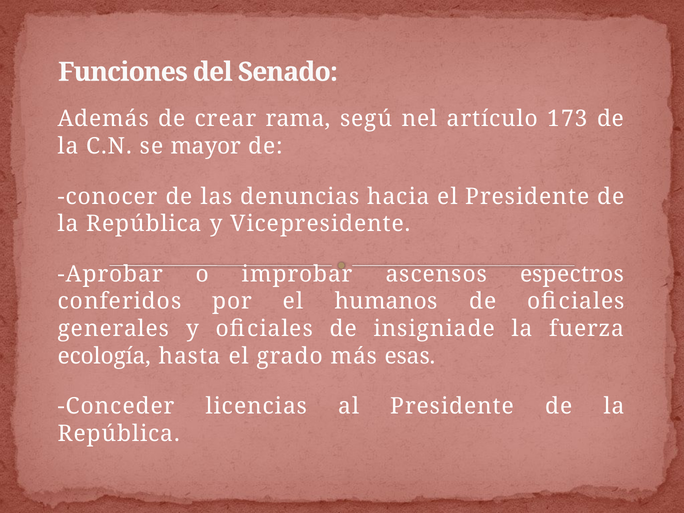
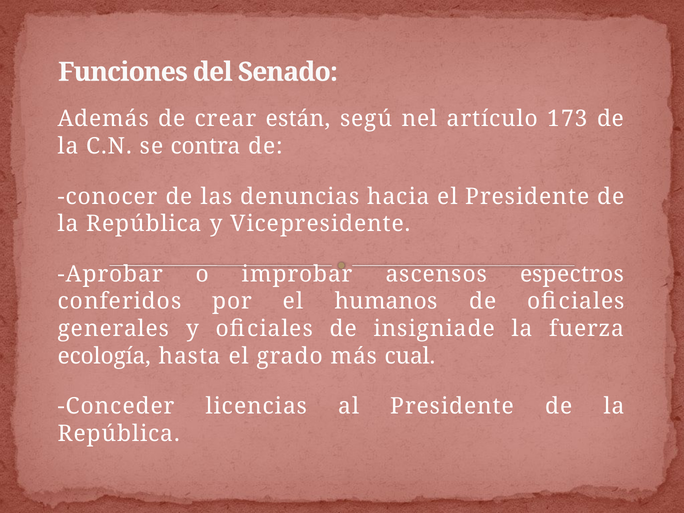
rama: rama -> están (298, 119)
mayor: mayor -> contra (206, 146)
esas: esas -> cual (410, 356)
